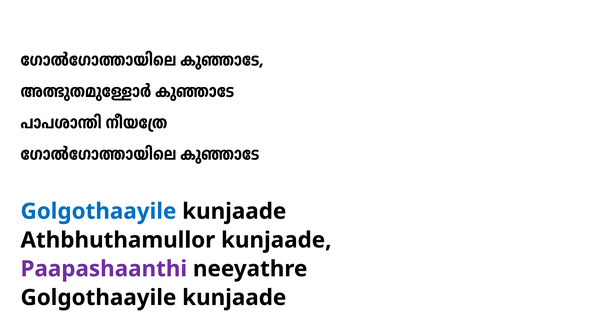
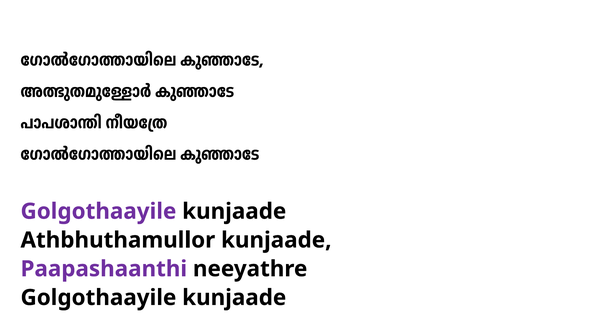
Golgothaayile colour: blue -> purple (98, 212)
